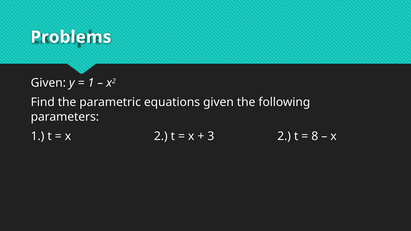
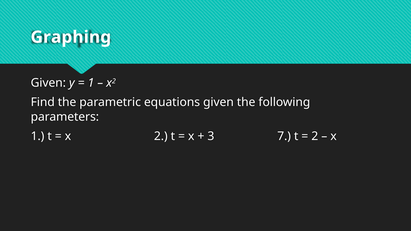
Problems: Problems -> Graphing (71, 37)
3 2: 2 -> 7 (284, 136)
8: 8 -> 2 (315, 136)
